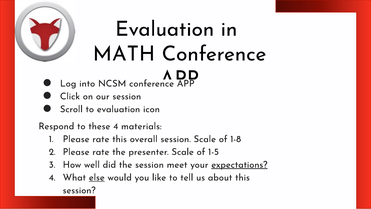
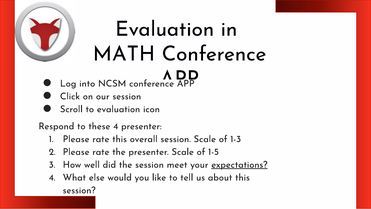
4 materials: materials -> presenter (141, 126)
1-8: 1-8 -> 1-3 (236, 139)
else underline: present -> none (97, 177)
